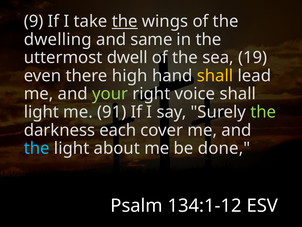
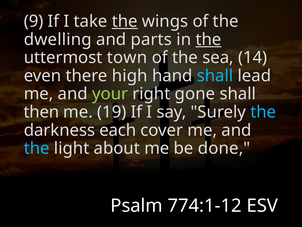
same: same -> parts (151, 39)
the underline: none -> present (208, 39)
dwell: dwell -> town (127, 58)
19: 19 -> 14 (253, 58)
shall colour: yellow -> light blue (215, 76)
voice: voice -> gone (195, 94)
light: light -> then (41, 112)
91: 91 -> 19 (112, 112)
the colour: light green -> light blue (263, 112)
134:1-12: 134:1-12 -> 774:1-12 (205, 205)
